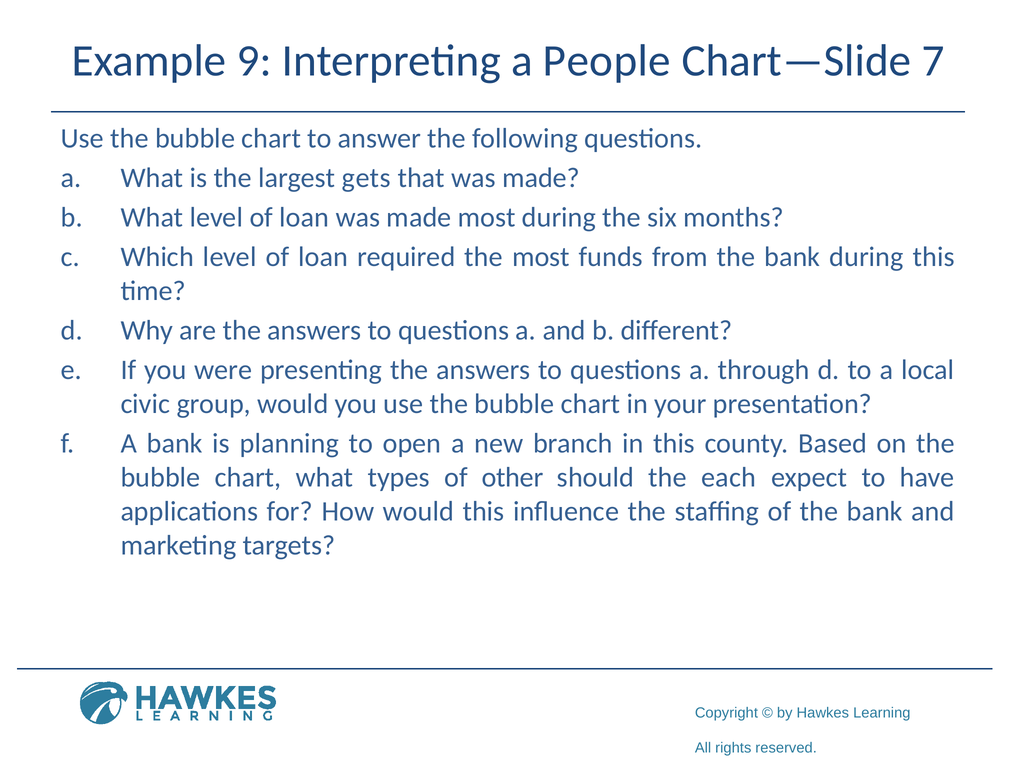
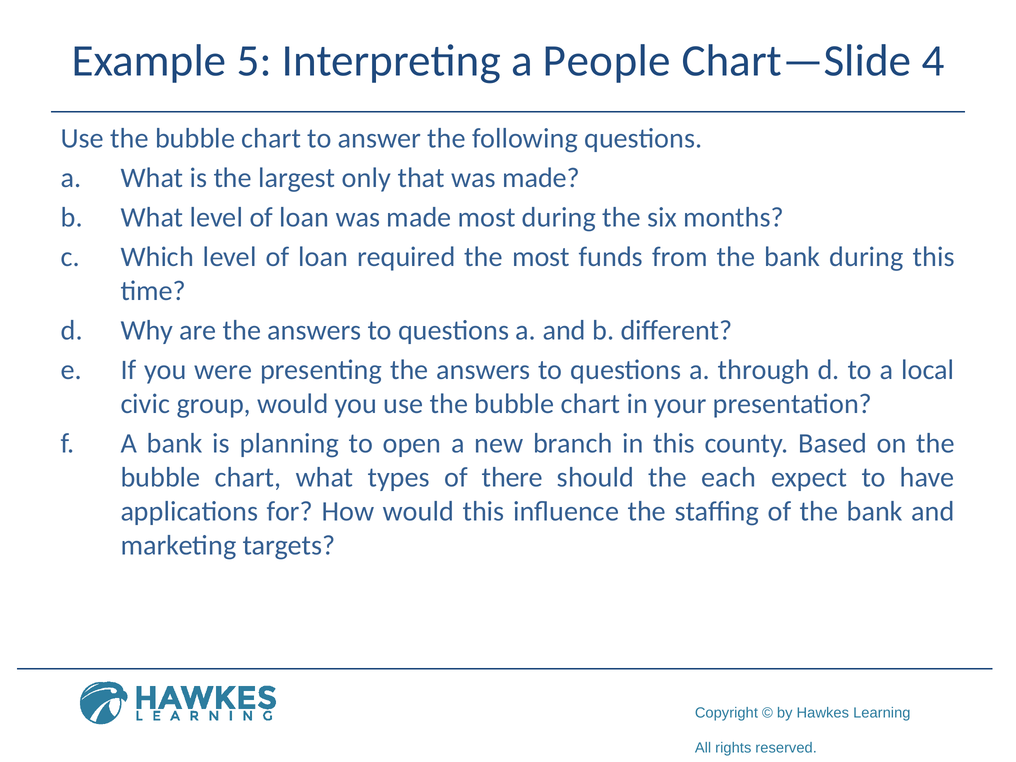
9: 9 -> 5 (254, 61)
7: 7 -> 4 (933, 61)
gets: gets -> only (366, 178)
other: other -> there (512, 477)
